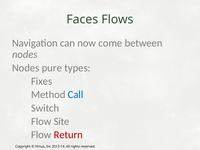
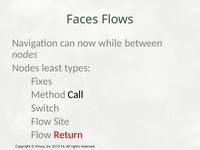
come: come -> while (110, 43)
pure: pure -> least (52, 68)
Call colour: blue -> black (76, 95)
